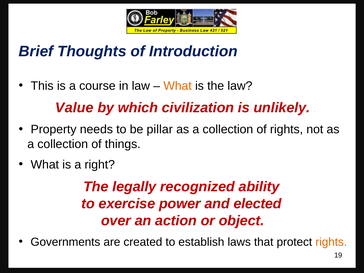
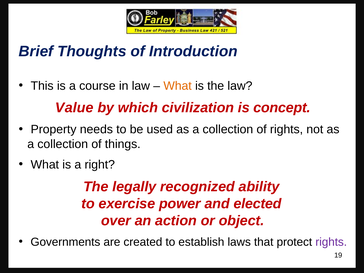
unlikely: unlikely -> concept (282, 108)
pillar: pillar -> used (160, 129)
rights colour: orange -> purple (331, 242)
